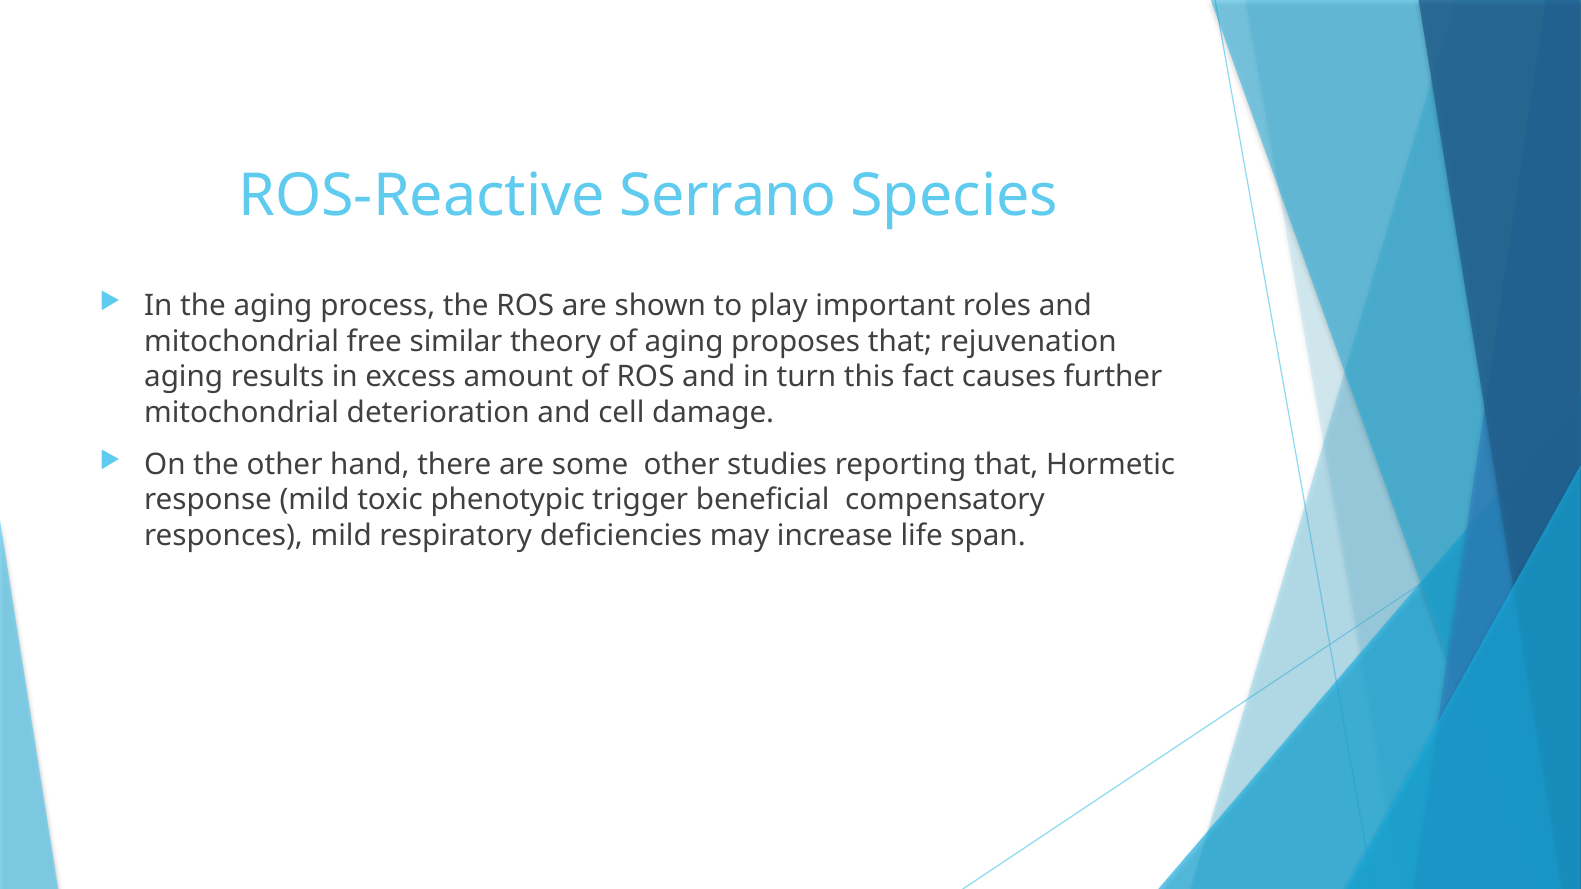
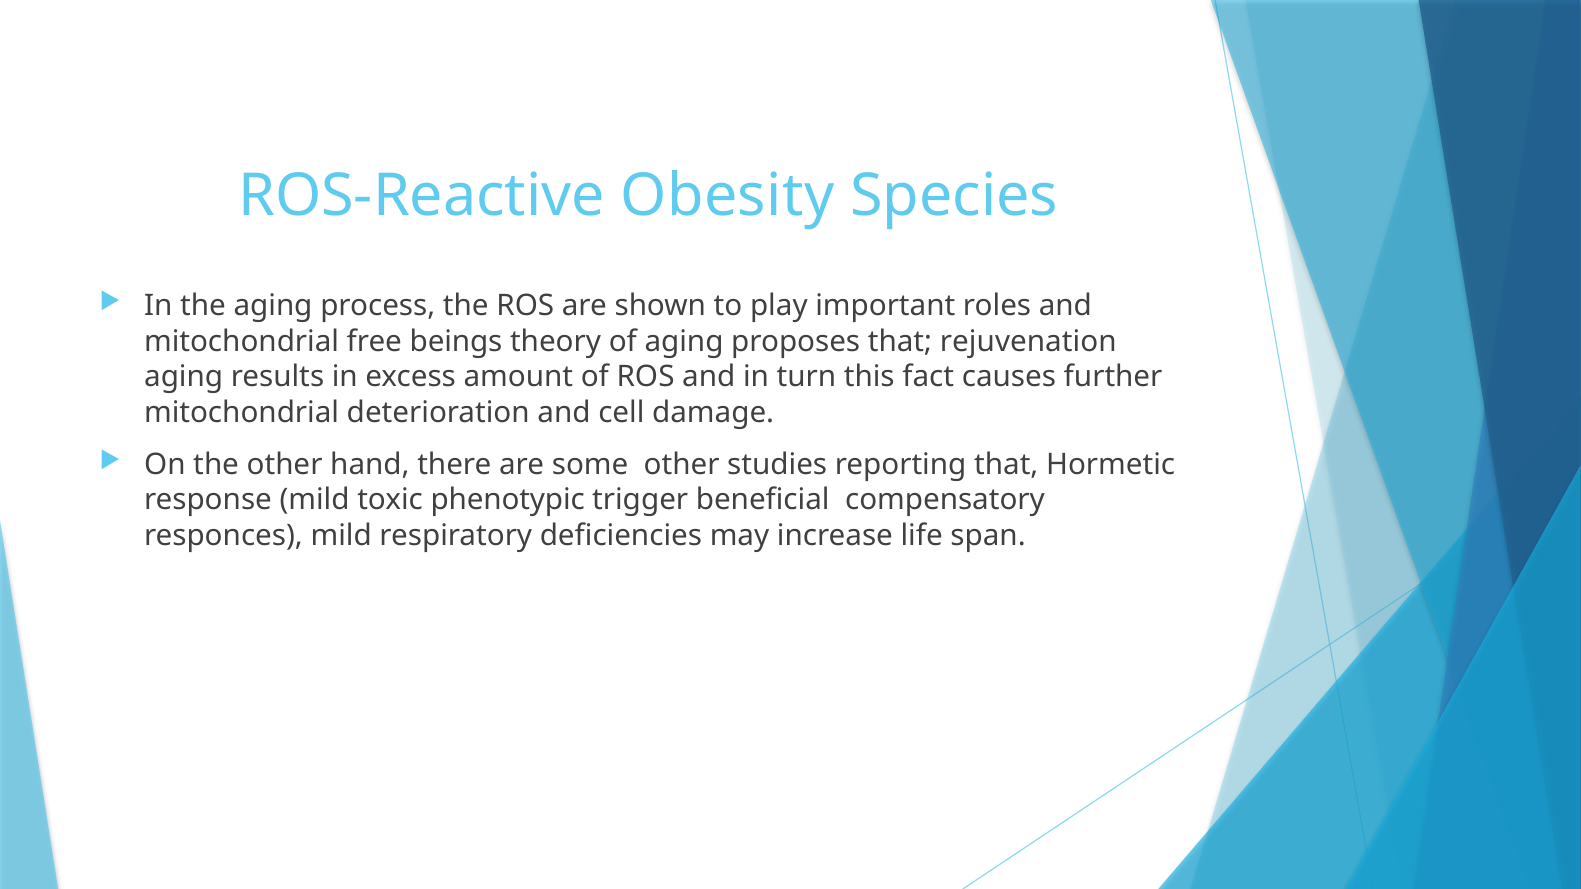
Serrano: Serrano -> Obesity (728, 196)
similar: similar -> beings (456, 342)
